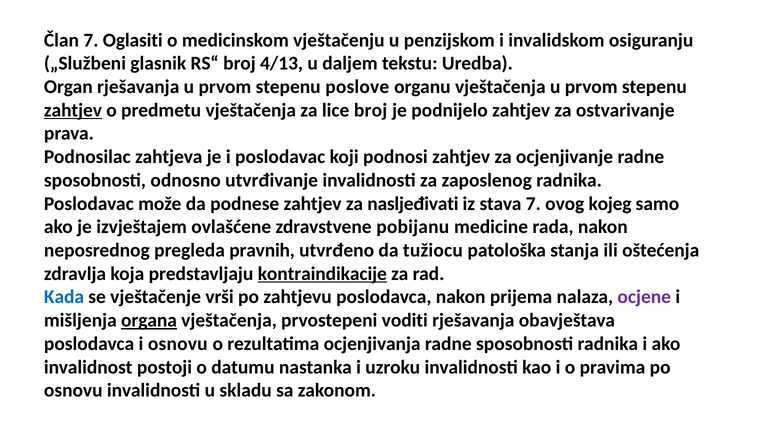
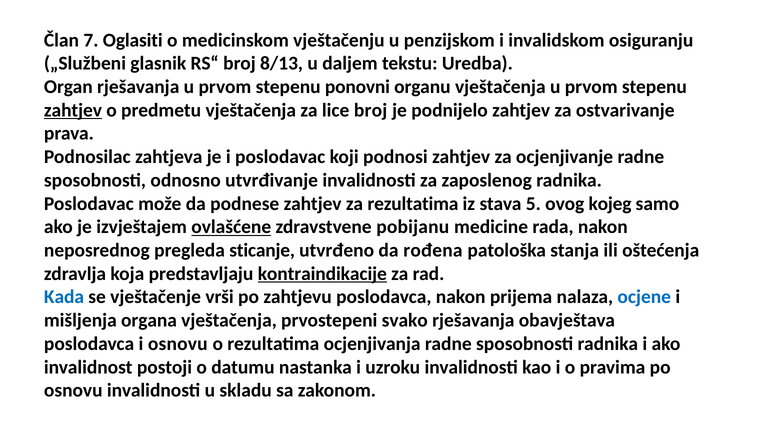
4/13: 4/13 -> 8/13 (282, 63)
poslove: poslove -> ponovni (357, 87)
za nasljeđivati: nasljeđivati -> rezultatima (413, 203)
stava 7: 7 -> 5 (533, 203)
ovlašćene underline: none -> present (231, 227)
pravnih: pravnih -> sticanje (262, 250)
tužiocu: tužiocu -> rođena (433, 250)
ocjene colour: purple -> blue (644, 297)
organa underline: present -> none (149, 320)
voditi: voditi -> svako (405, 320)
